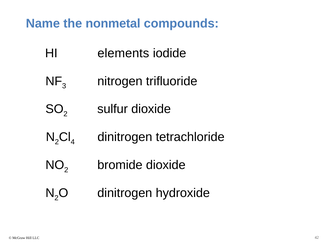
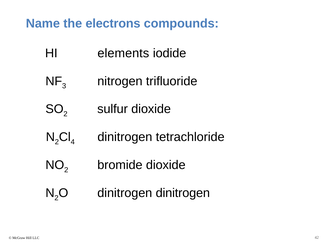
nonmetal: nonmetal -> electrons (113, 23)
dinitrogen hydroxide: hydroxide -> dinitrogen (183, 193)
